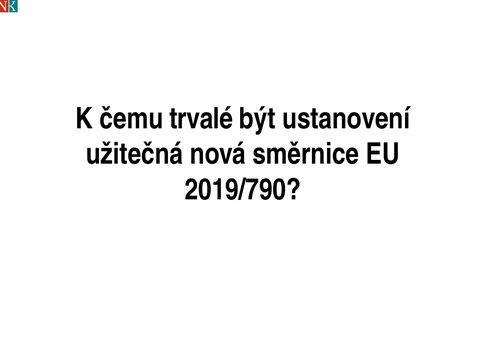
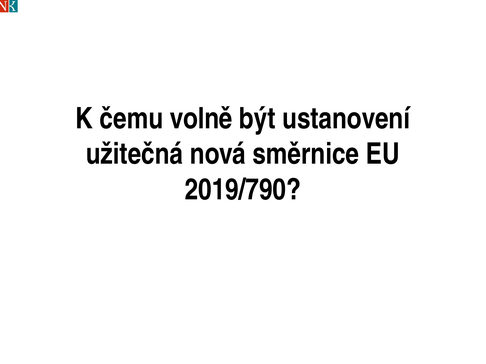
trvalé: trvalé -> volně (201, 119)
